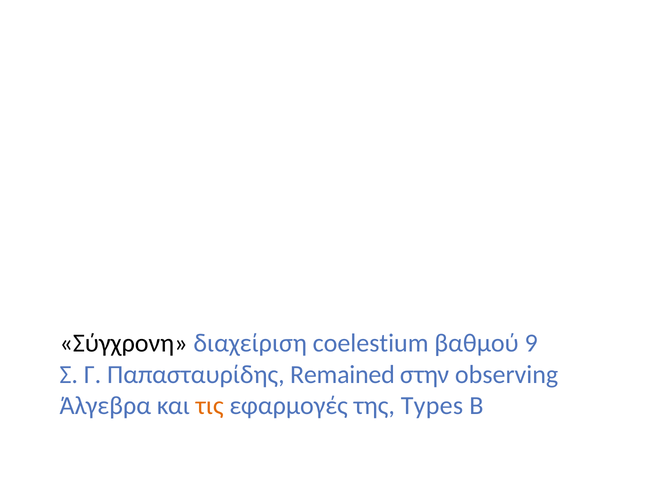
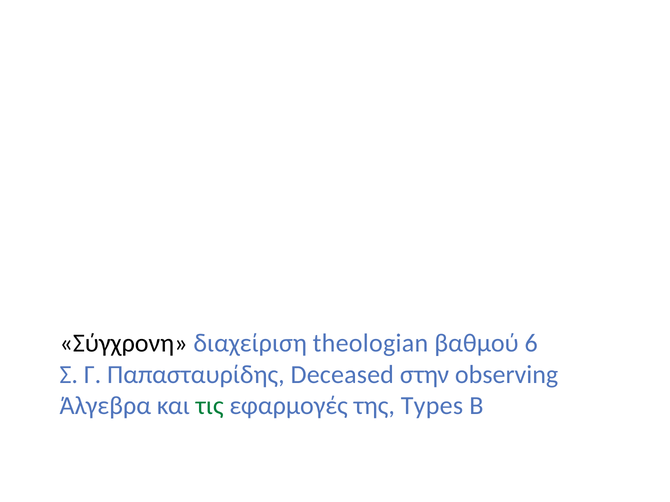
coelestium: coelestium -> theologian (370, 344)
9: 9 -> 6 (531, 344)
Remained: Remained -> Deceased (342, 375)
τις colour: orange -> green (210, 406)
